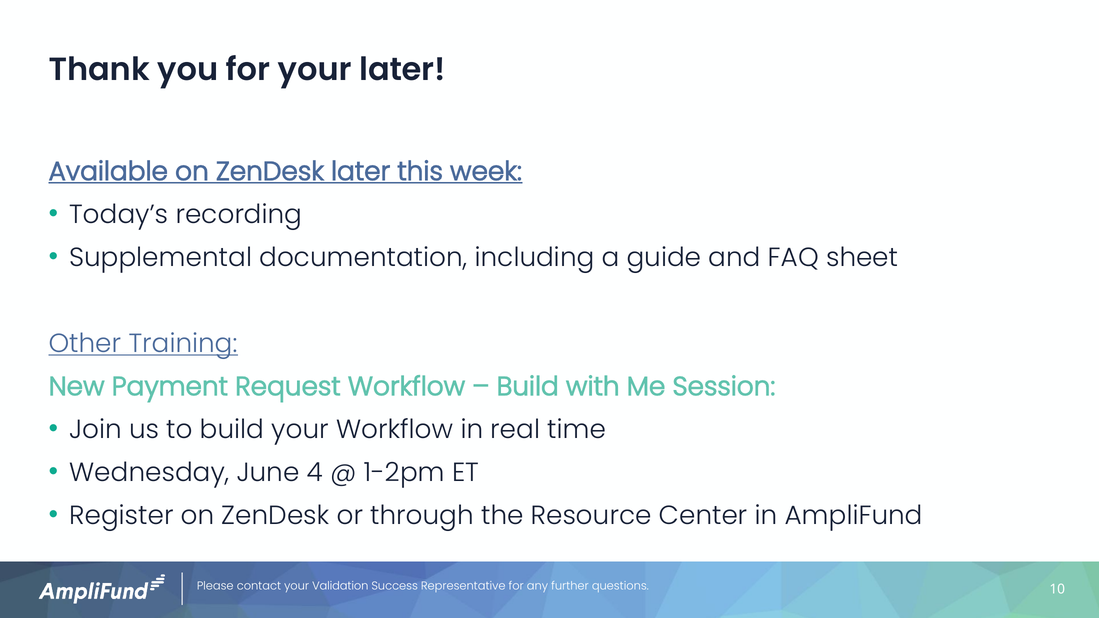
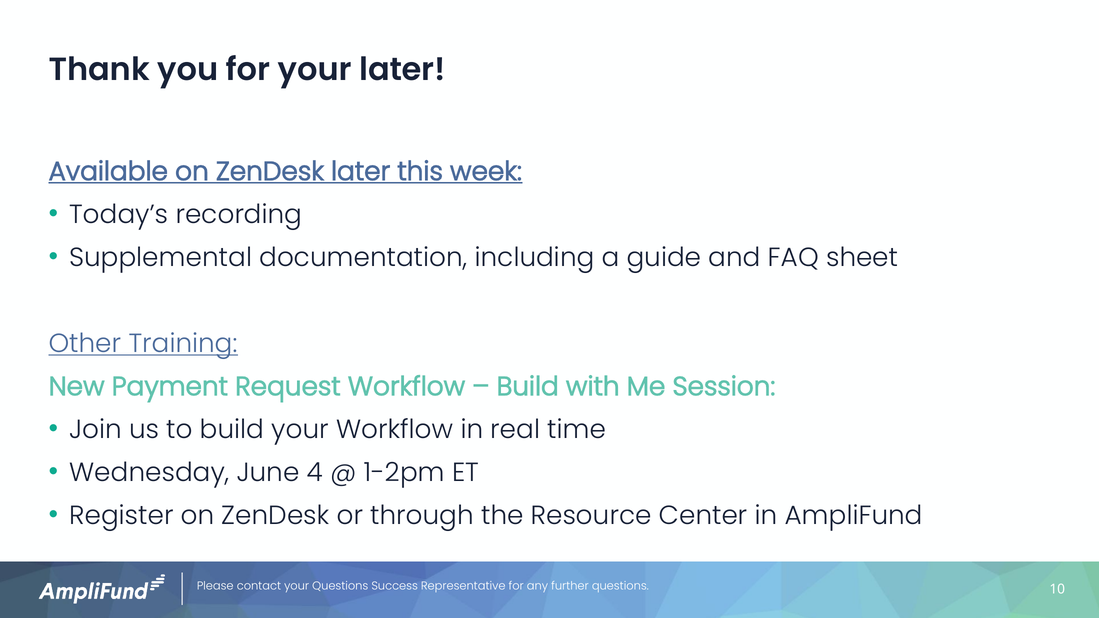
your Validation: Validation -> Questions (340, 586)
